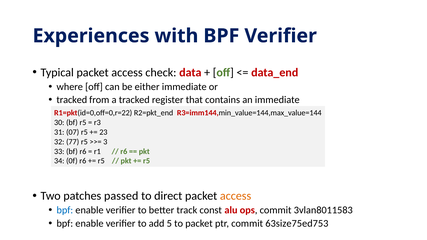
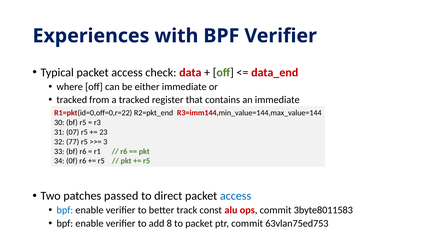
access colour: orange -> blue (236, 196)
3vlan8011583: 3vlan8011583 -> 3byte8011583 (323, 210)
5: 5 -> 8 (169, 223)
63size75ed753: 63size75ed753 -> 63vlan75ed753 (297, 223)
